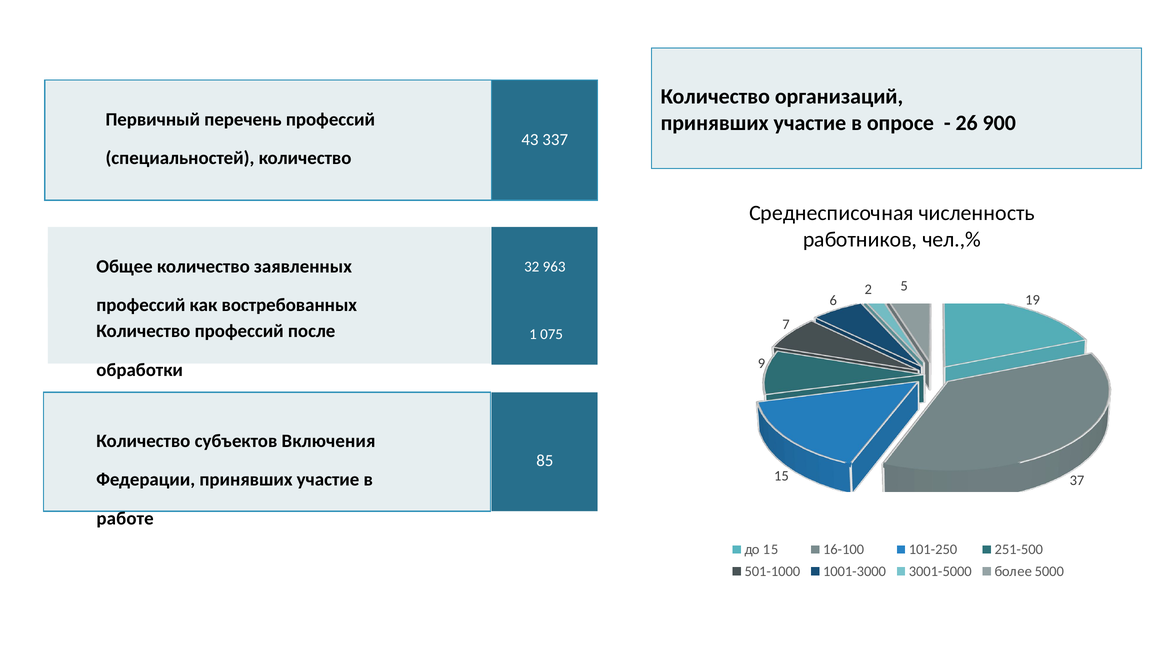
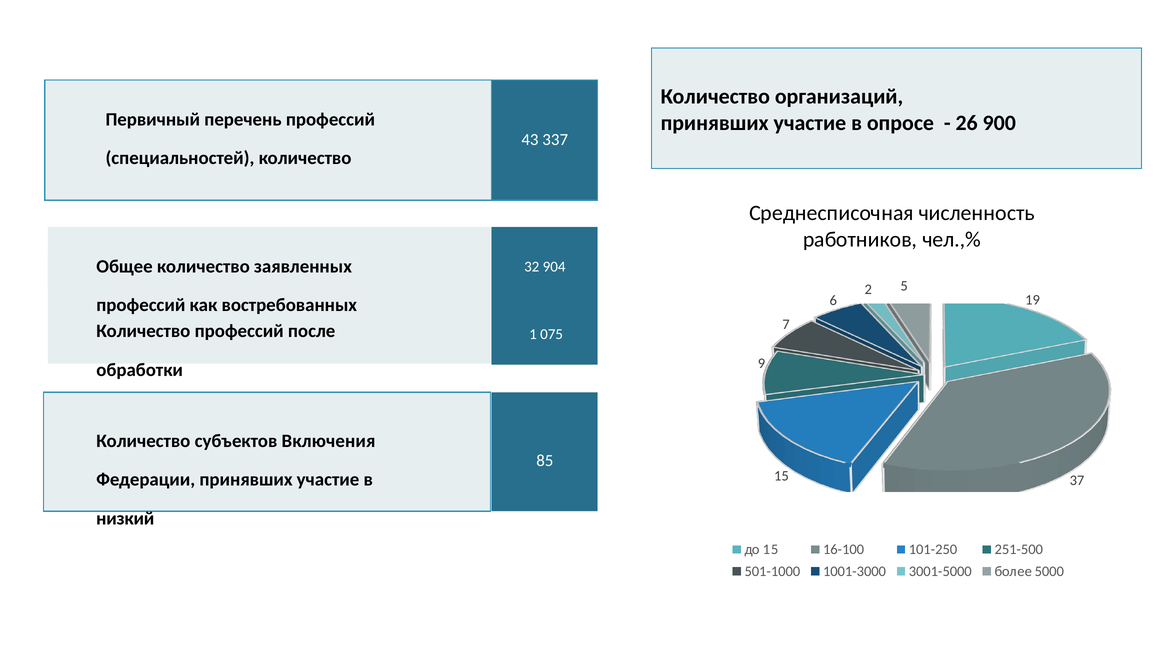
963: 963 -> 904 (554, 267)
работе: работе -> низкий (125, 519)
